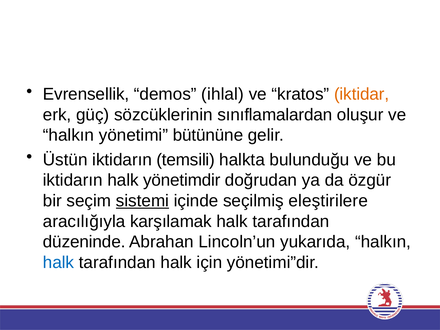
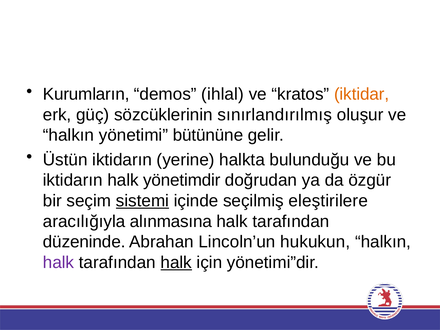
Evrensellik: Evrensellik -> Kurumların (86, 94)
sınıflamalardan: sınıflamalardan -> sınırlandırılmış (275, 115)
temsili: temsili -> yerine (186, 160)
karşılamak: karşılamak -> alınmasına (171, 221)
yukarıda: yukarıda -> hukukun (315, 242)
halk colour: blue -> purple (59, 263)
halk underline: none -> present (176, 263)
